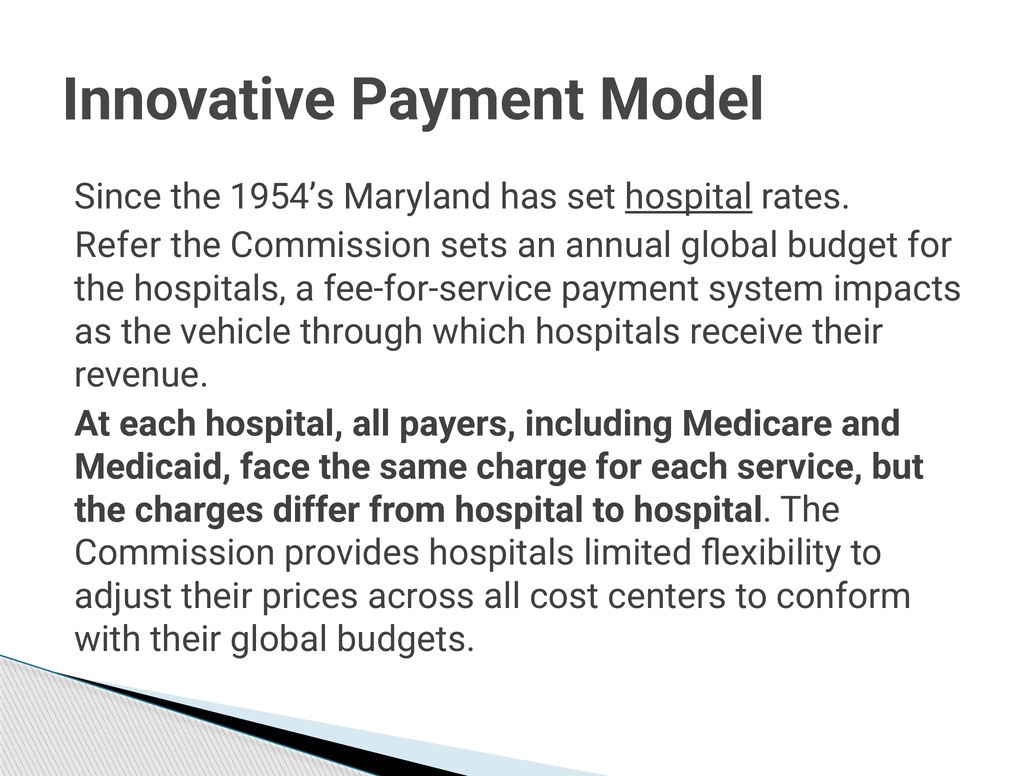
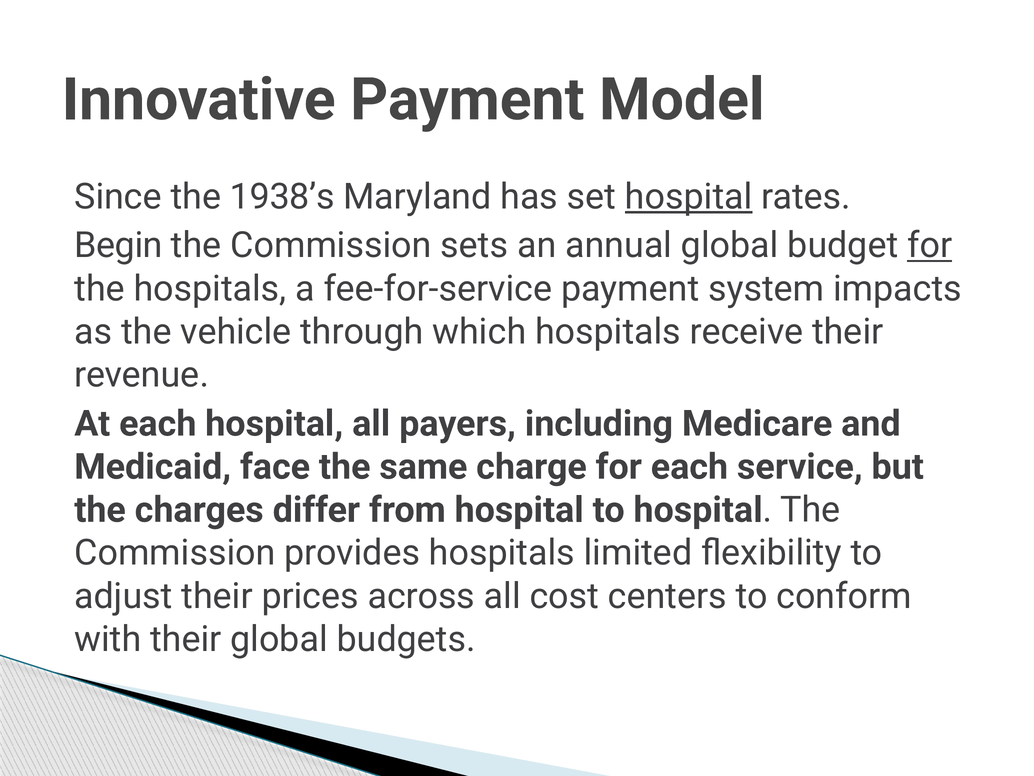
1954’s: 1954’s -> 1938’s (282, 197)
Refer: Refer -> Begin (118, 245)
for underline: none -> present (930, 245)
